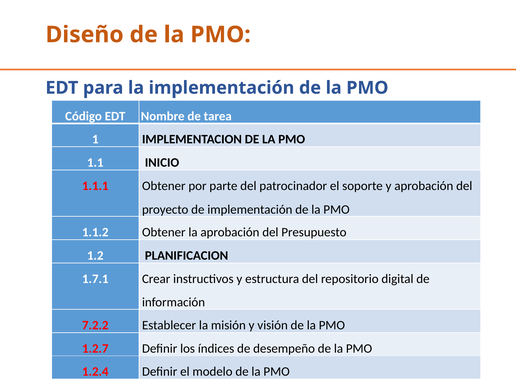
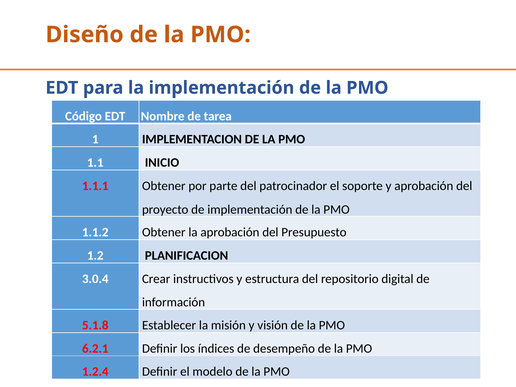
1.7.1: 1.7.1 -> 3.0.4 (95, 279)
7.2.2: 7.2.2 -> 5.1.8 (95, 325)
1.2.7: 1.2.7 -> 6.2.1 (95, 348)
